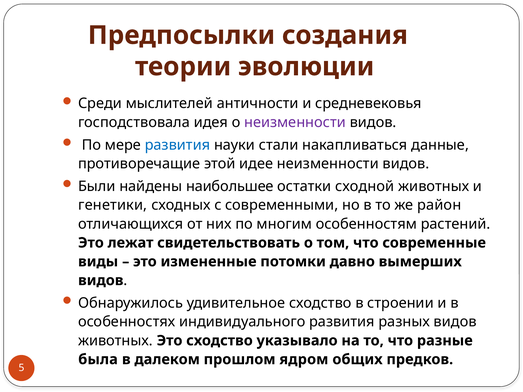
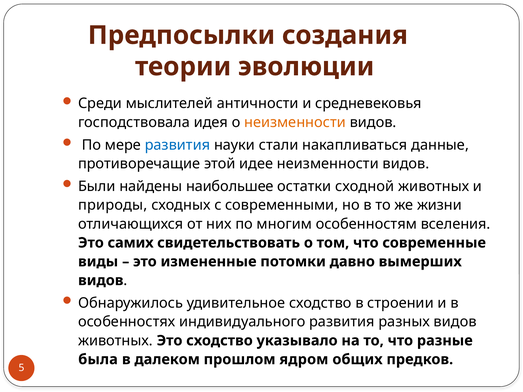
неизменности colour: purple -> orange (295, 122)
генетики: генетики -> природы (113, 205)
район: район -> жизни (439, 205)
растений: растений -> вселения (456, 224)
лежат: лежат -> самих (131, 243)
